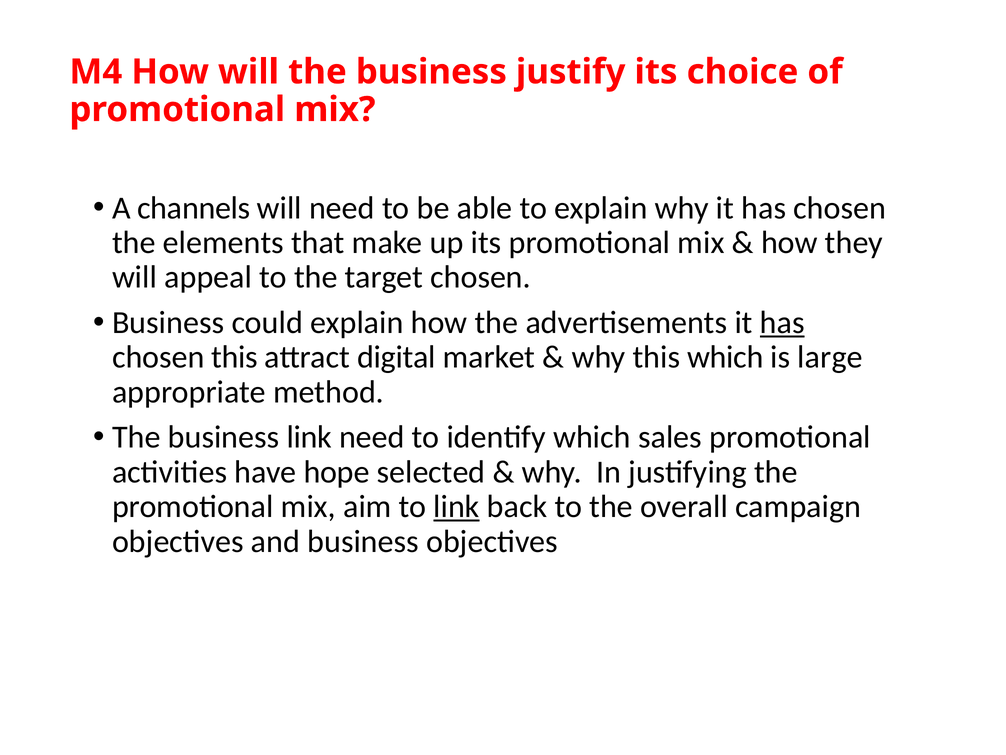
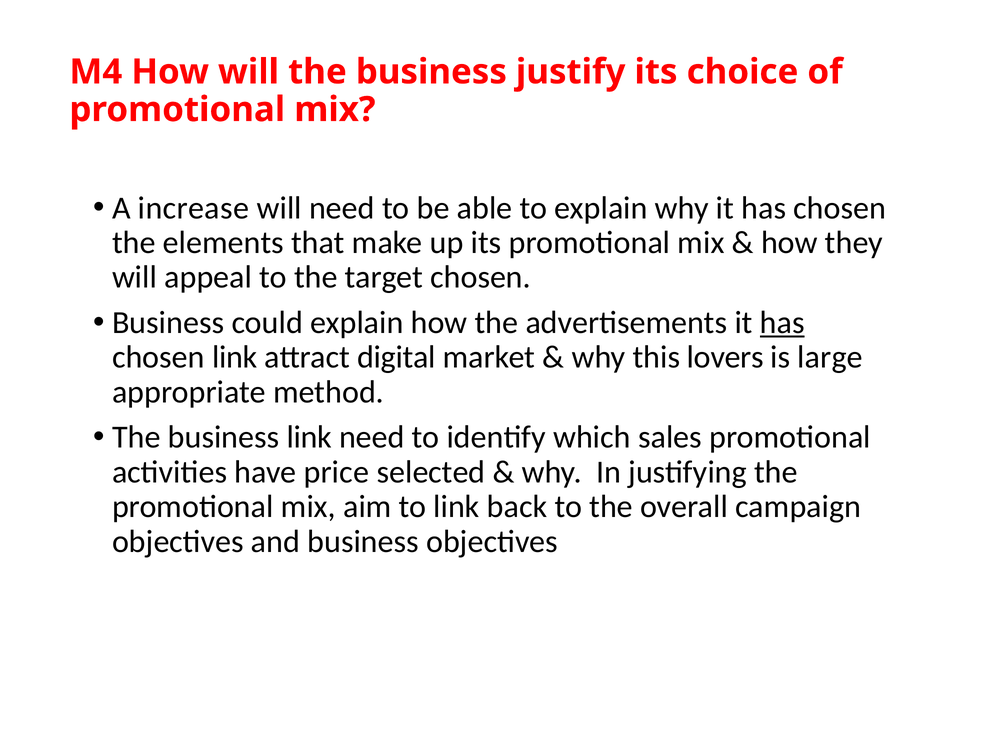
channels: channels -> increase (193, 208)
chosen this: this -> link (235, 357)
this which: which -> lovers (725, 357)
hope: hope -> price (336, 472)
link underline: present -> none (456, 506)
